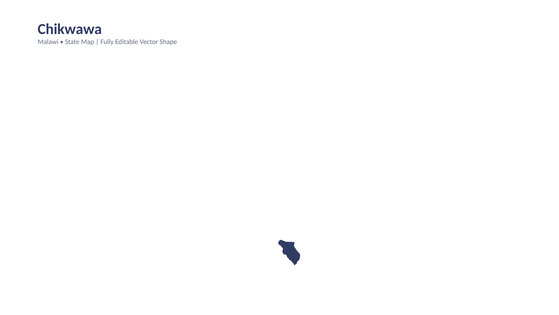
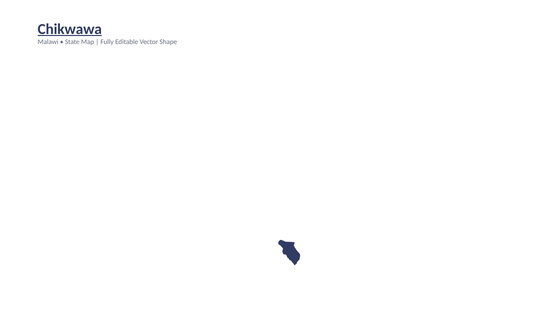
Chikwawa underline: none -> present (70, 29)
